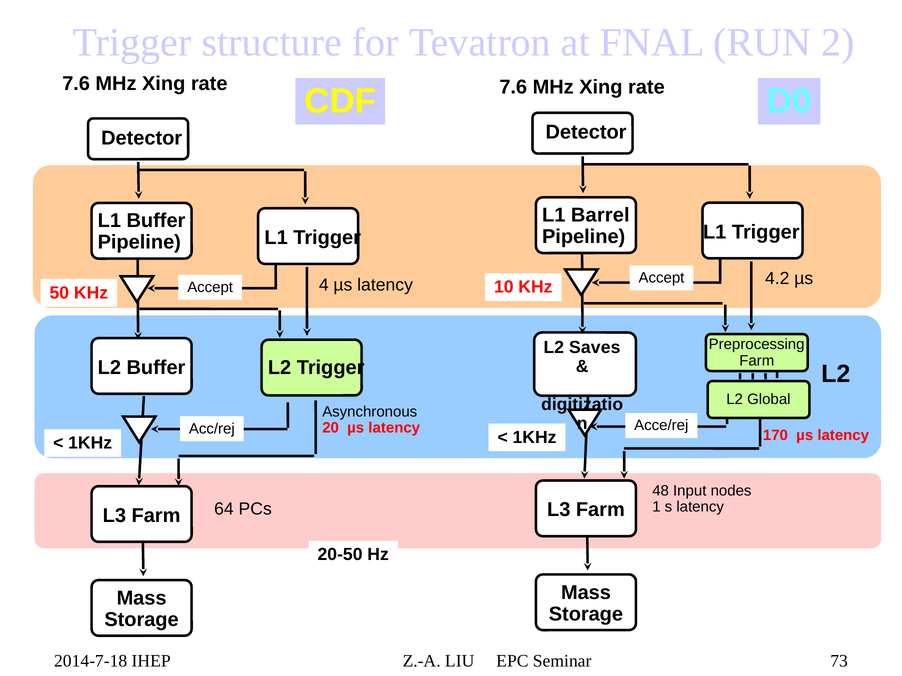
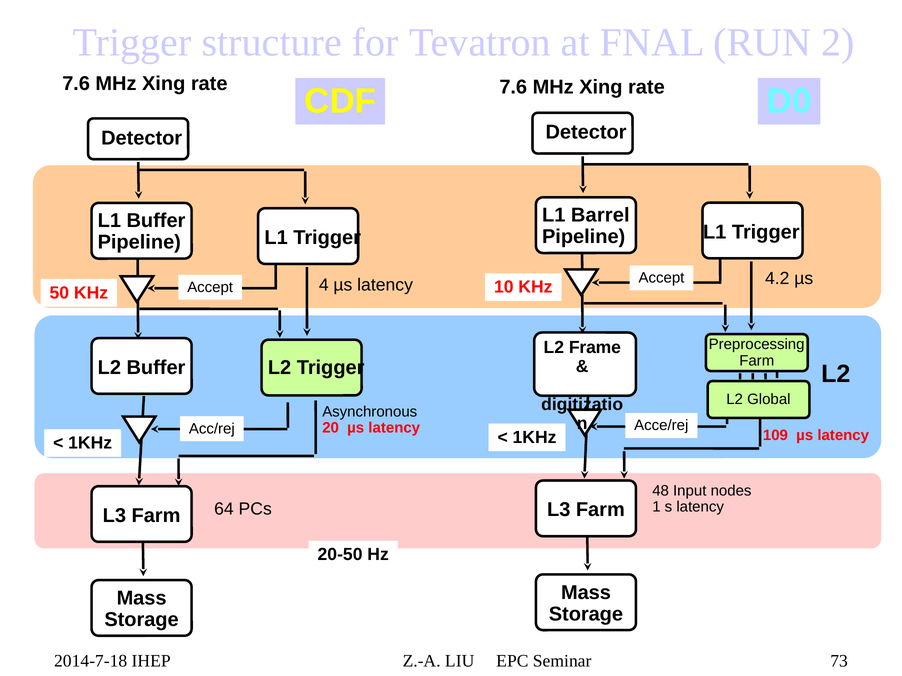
Saves: Saves -> Frame (595, 348)
170: 170 -> 109 (775, 436)
